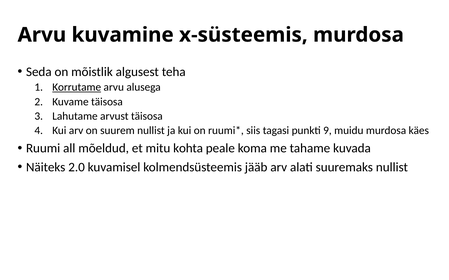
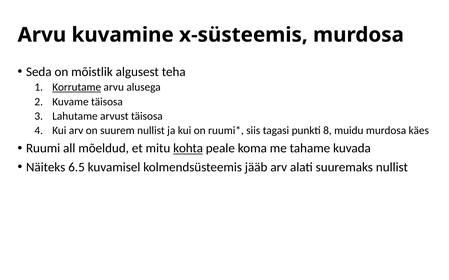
9: 9 -> 8 (327, 131)
kohta underline: none -> present (188, 149)
2.0: 2.0 -> 6.5 (77, 167)
